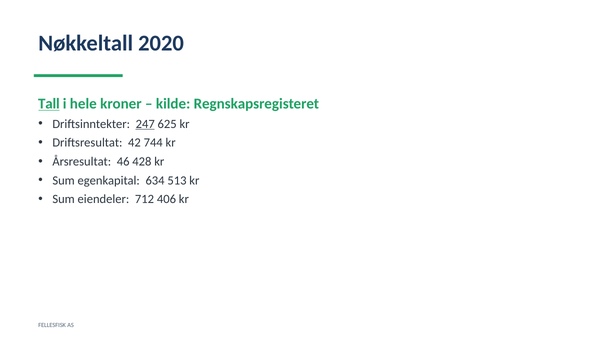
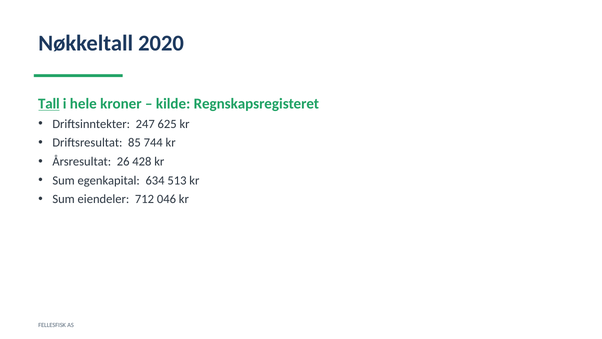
247 underline: present -> none (145, 124)
42: 42 -> 85 (134, 143)
46: 46 -> 26 (123, 161)
406: 406 -> 046 (166, 199)
